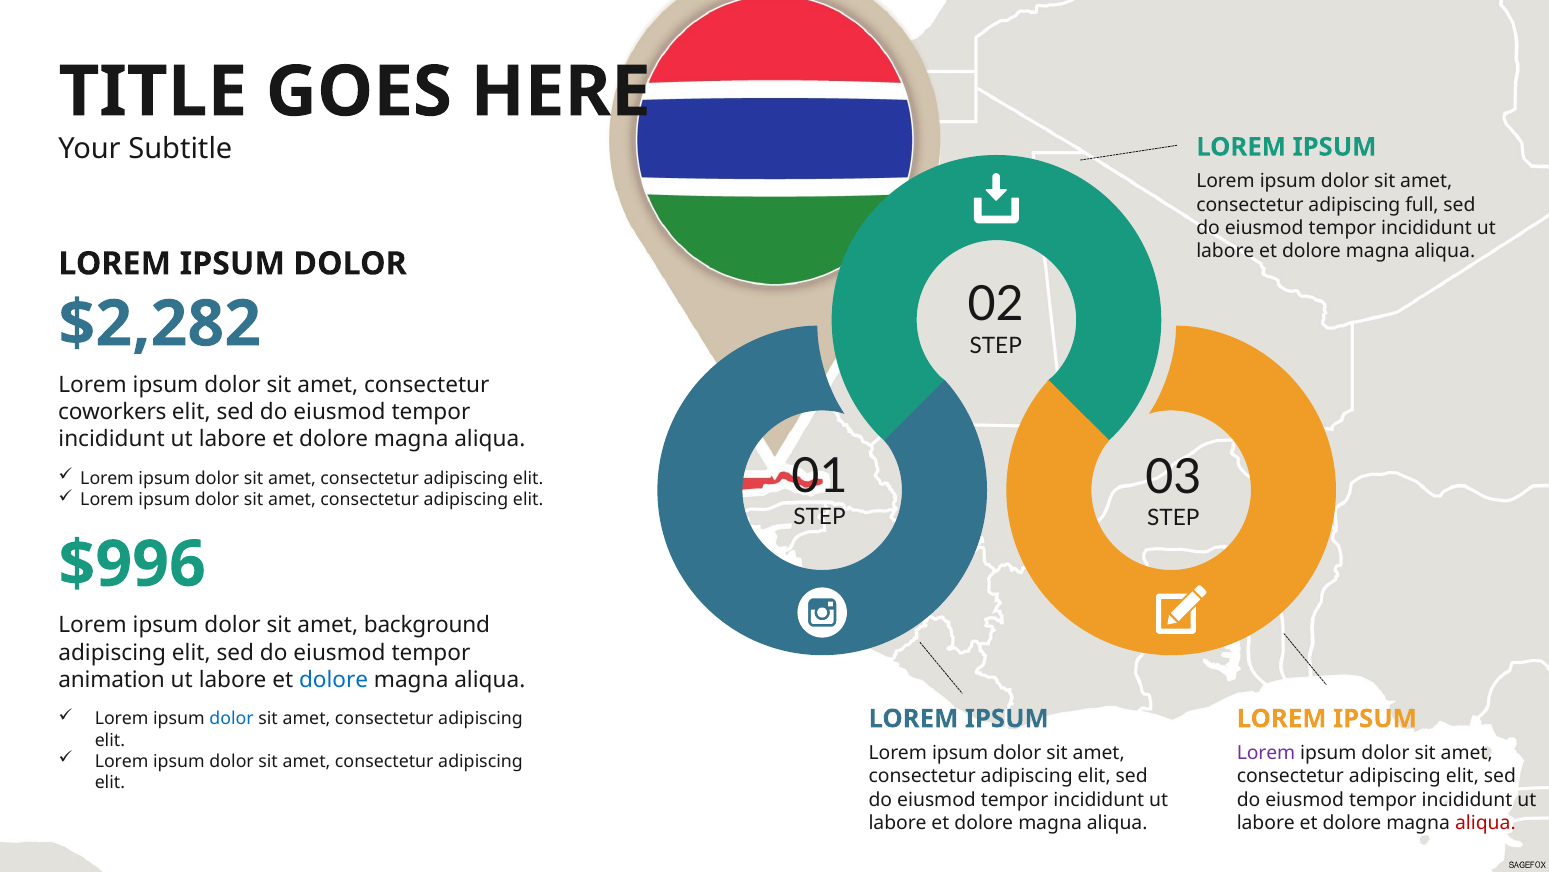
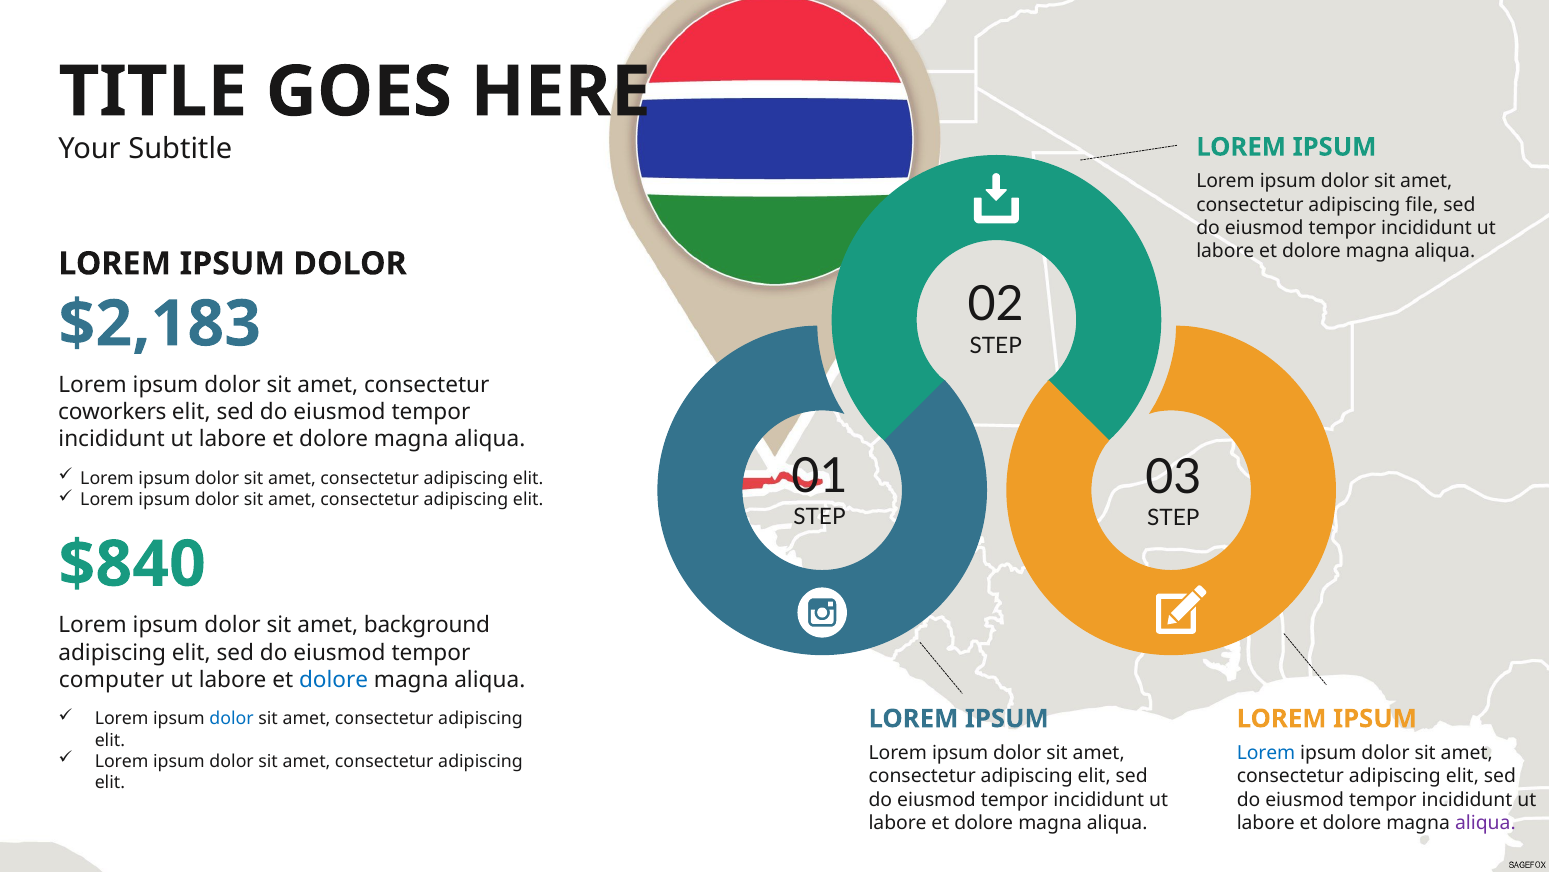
full: full -> file (1422, 205)
$2,282: $2,282 -> $2,183 (160, 324)
$996: $996 -> $840 (132, 564)
animation: animation -> computer (111, 679)
Lorem colour: purple -> blue (1266, 753)
aliqua colour: red -> purple (1485, 822)
